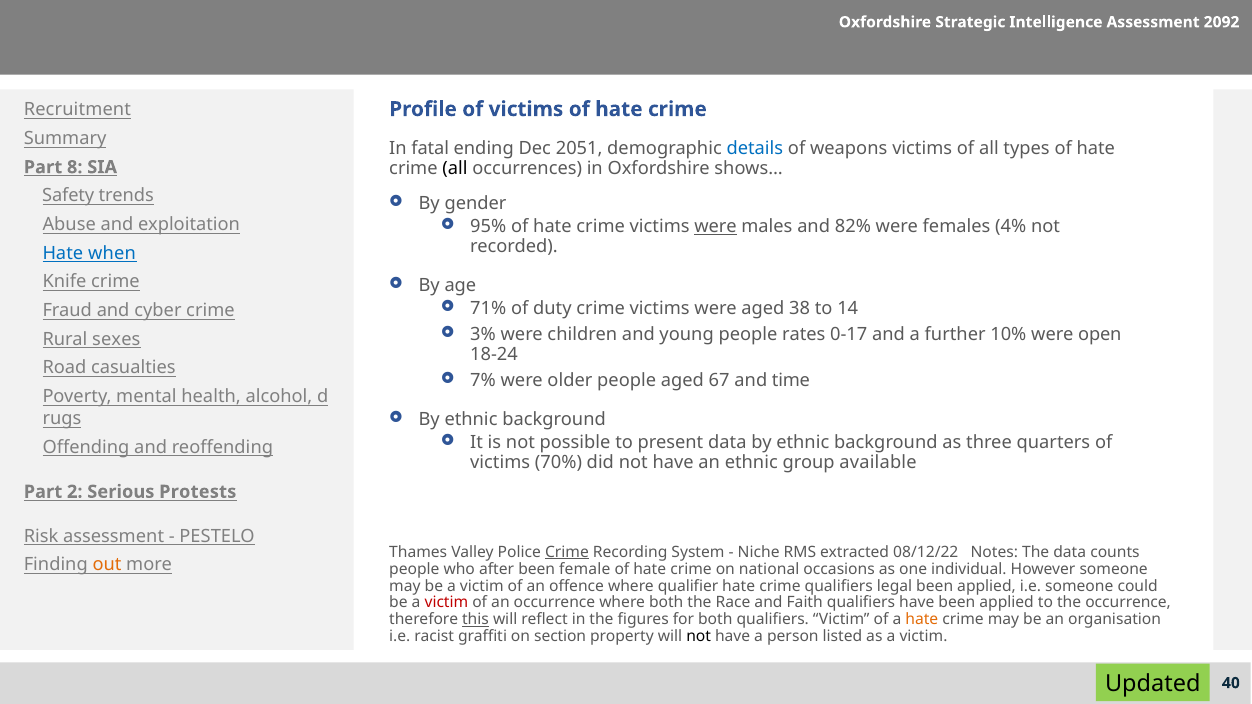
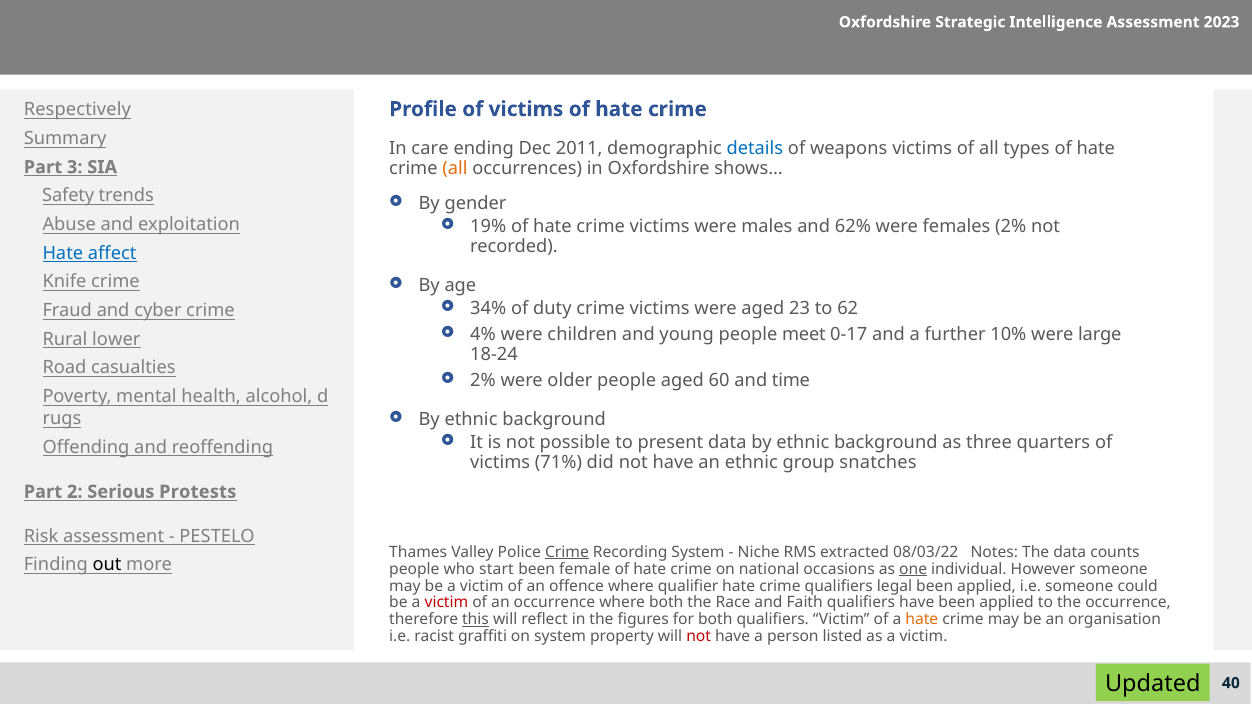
2092: 2092 -> 2023 (1222, 22)
Recruitment: Recruitment -> Respectively (77, 110)
fatal: fatal -> care (430, 149)
2051: 2051 -> 2011 (579, 149)
all colour: black -> orange (455, 169)
8: 8 -> 3 (75, 167)
95%: 95% -> 19% (488, 227)
were underline: present -> none (716, 227)
82%: 82% -> 62% (853, 227)
females 4%: 4% -> 2% (1011, 227)
when: when -> affect (112, 253)
71%: 71% -> 34% (488, 308)
38: 38 -> 23 (800, 308)
14: 14 -> 62 (848, 308)
3%: 3% -> 4% (483, 335)
rates: rates -> meet (804, 335)
open: open -> large (1100, 335)
sexes: sexes -> lower (116, 339)
7%: 7% -> 2% (483, 381)
67: 67 -> 60 (719, 381)
70%: 70% -> 71% (559, 462)
available: available -> snatches (878, 462)
08/12/22: 08/12/22 -> 08/03/22 (926, 552)
out colour: orange -> black (107, 565)
after: after -> start (497, 569)
one underline: none -> present (913, 569)
on section: section -> system (560, 637)
not colour: black -> red (699, 637)
